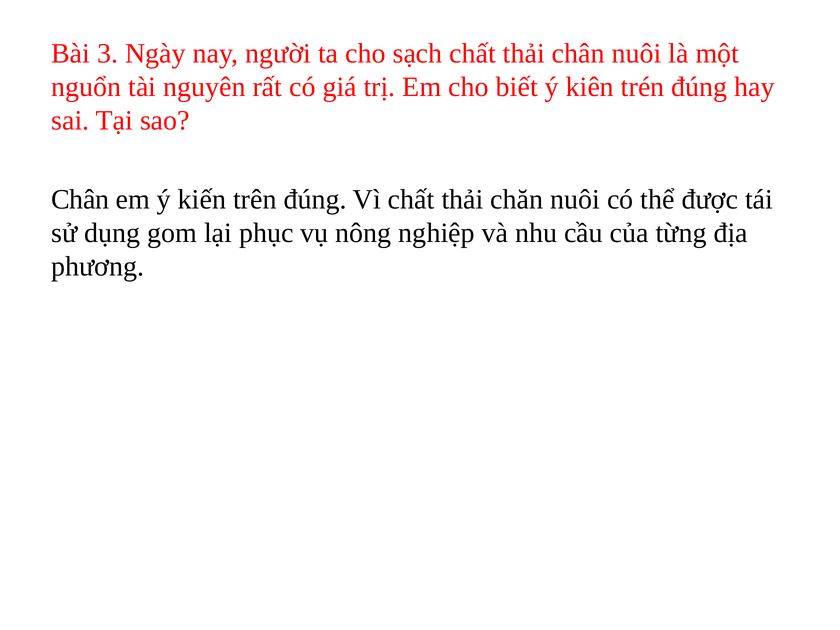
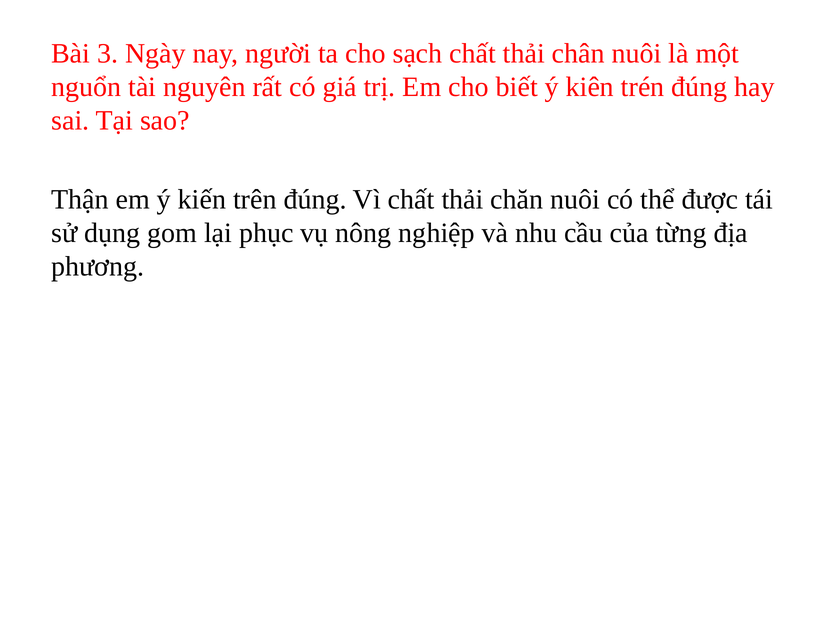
Chân: Chân -> Thận (80, 199)
